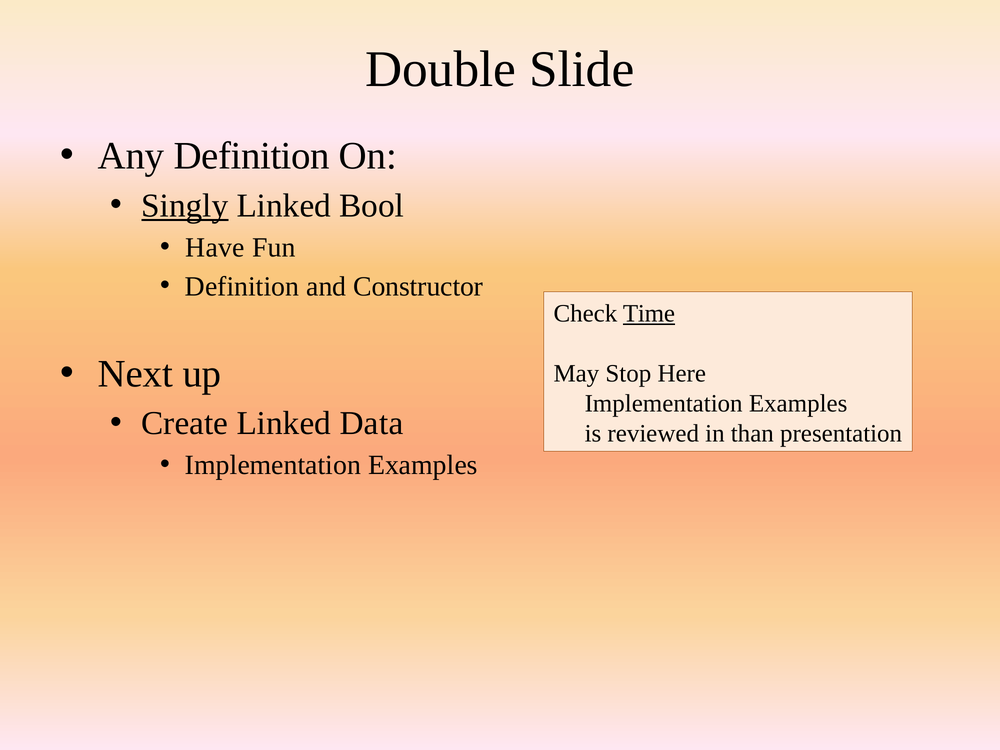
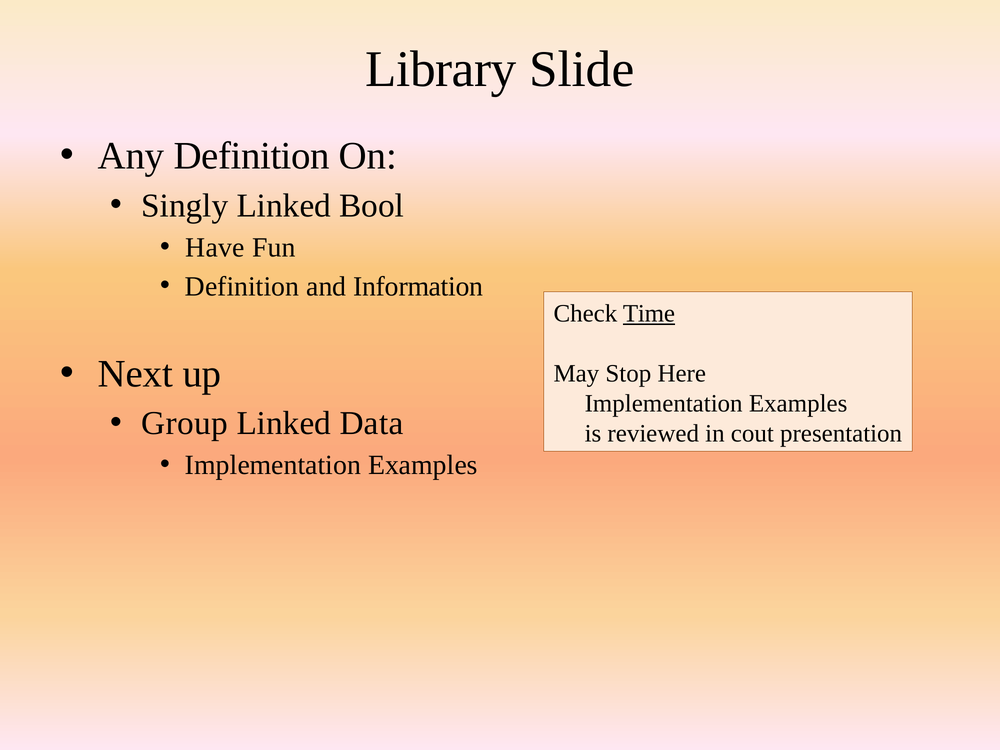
Double: Double -> Library (441, 69)
Singly underline: present -> none (185, 206)
Constructor: Constructor -> Information (418, 286)
Create: Create -> Group (185, 423)
than: than -> cout (752, 433)
